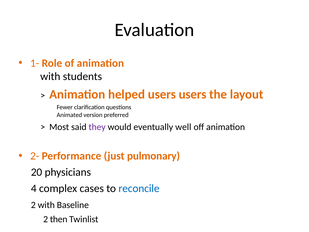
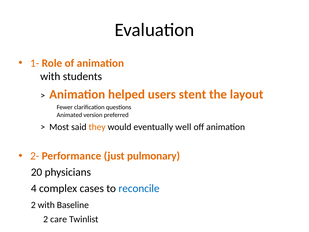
users users: users -> stent (192, 94)
they colour: purple -> orange (97, 127)
then: then -> care (59, 219)
